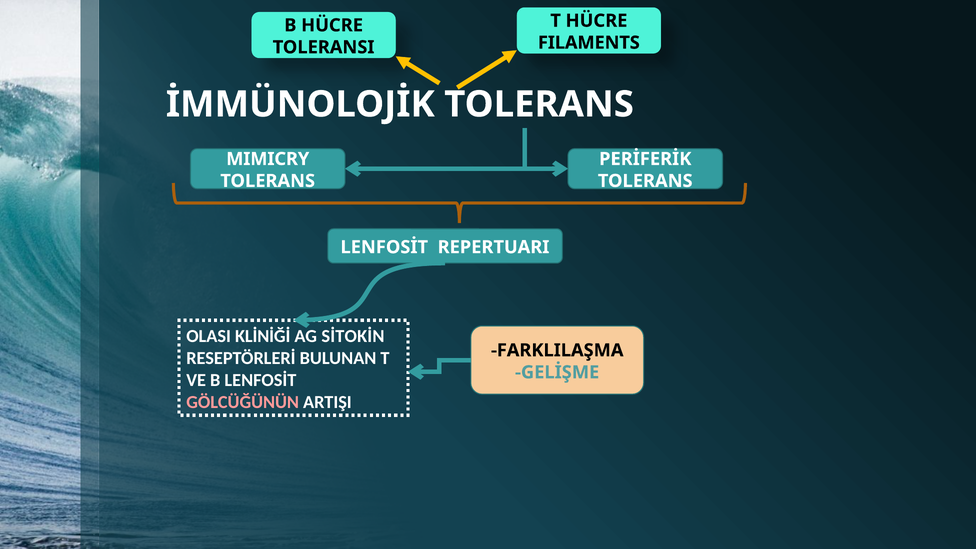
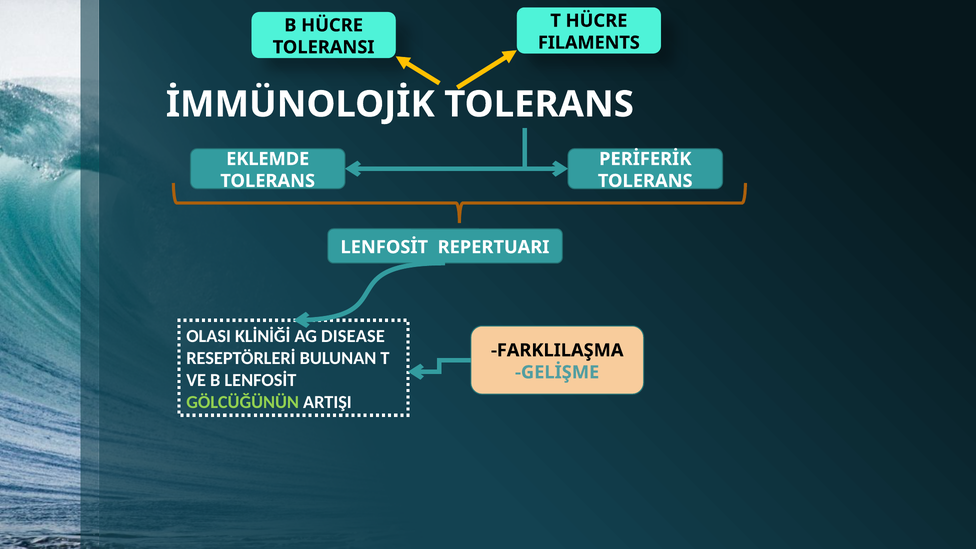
MIMICRY: MIMICRY -> EKLEMDE (268, 159)
SİTOKİN: SİTOKİN -> DISEASE (353, 336)
GÖLCÜĞÜNÜN colour: pink -> light green (243, 402)
